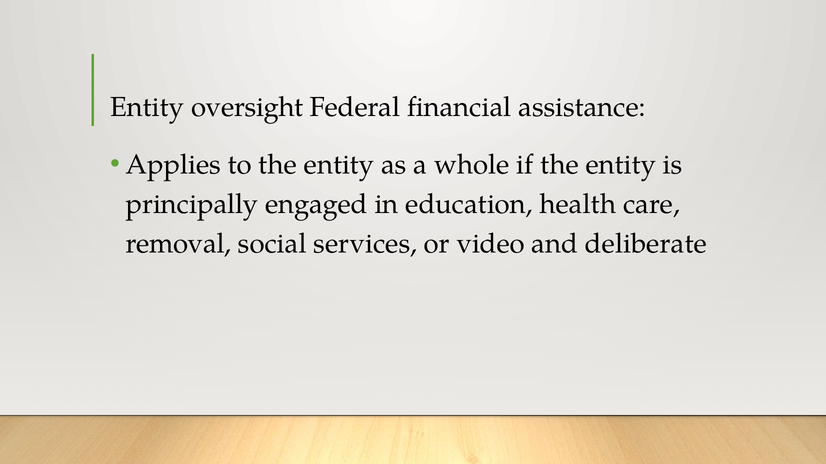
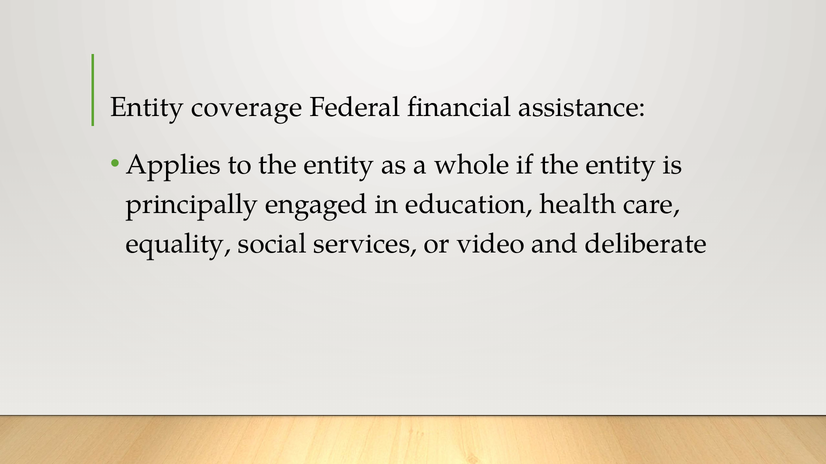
oversight: oversight -> coverage (247, 107)
removal: removal -> equality (178, 244)
